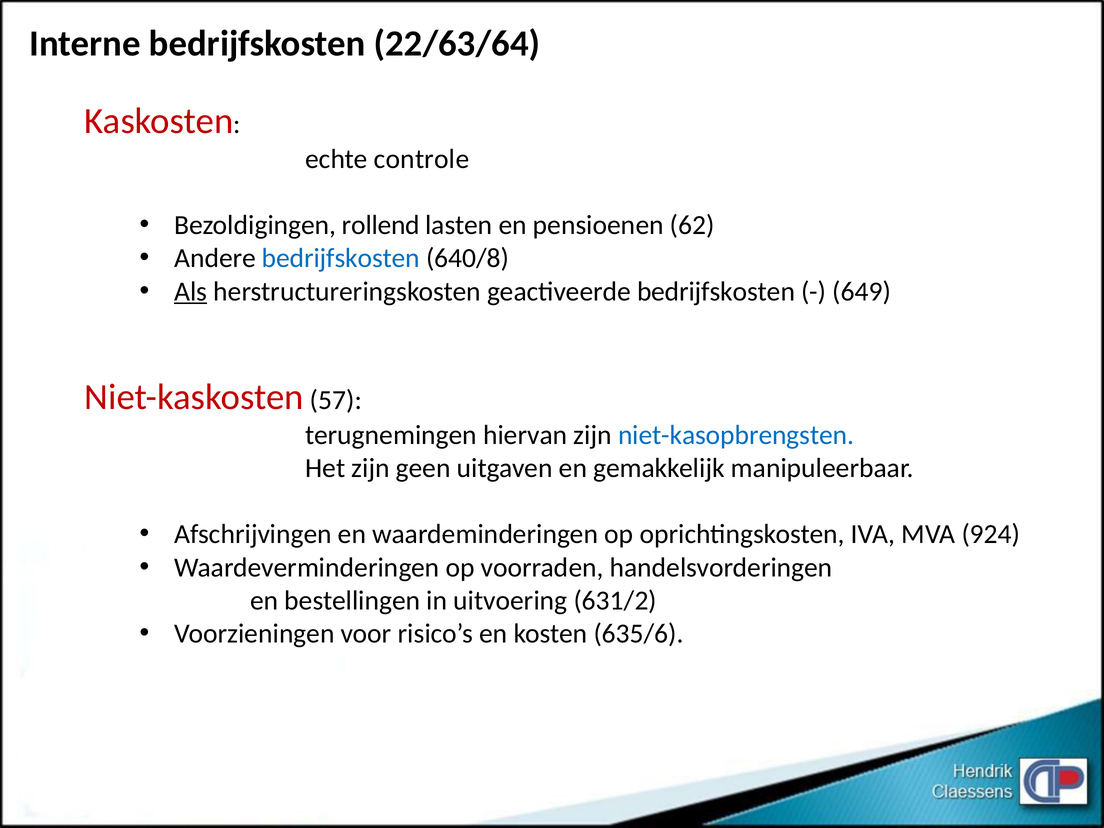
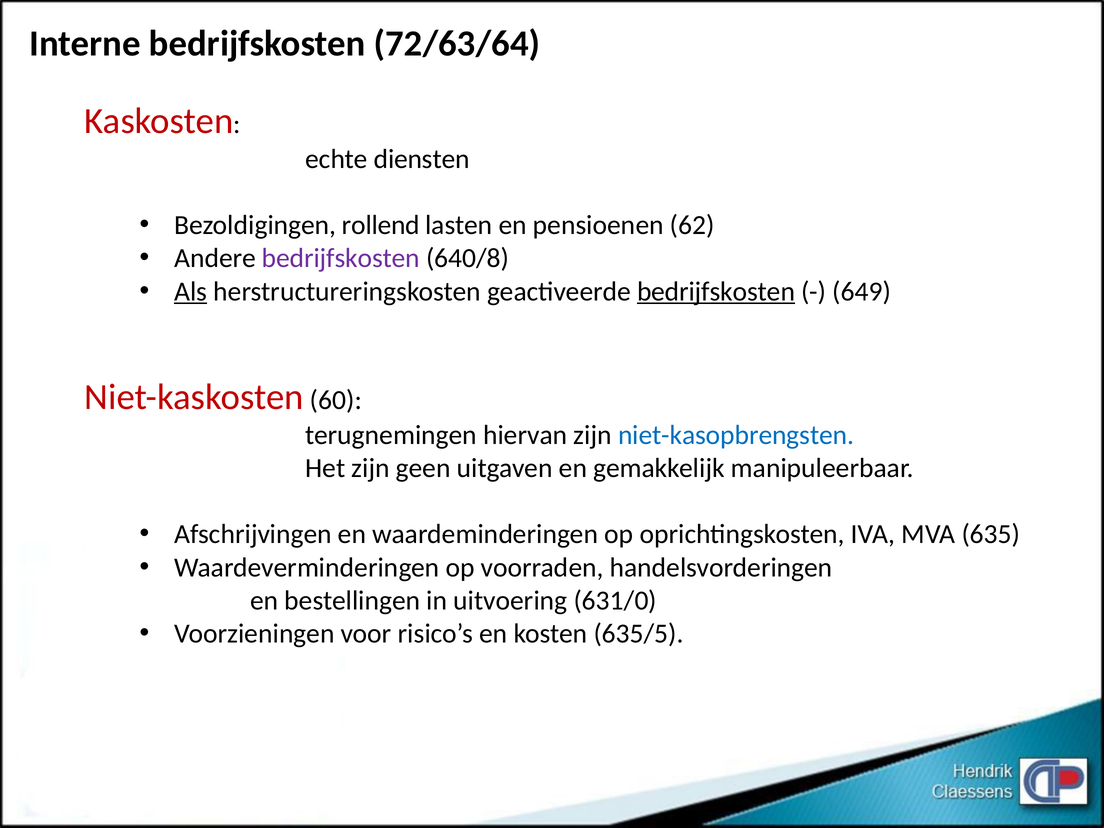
22/63/64: 22/63/64 -> 72/63/64 (457, 44)
controle: controle -> diensten (422, 159)
bedrijfskosten colour: blue -> purple (341, 258)
bedrijfskosten underline: none -> present (716, 291)
57: 57 -> 60 (336, 400)
924: 924 -> 635 (991, 534)
631/2: 631/2 -> 631/0 (615, 601)
635/6: 635/6 -> 635/5 (639, 634)
